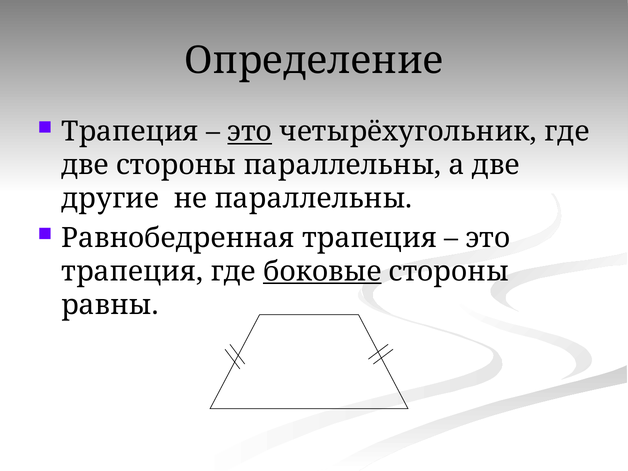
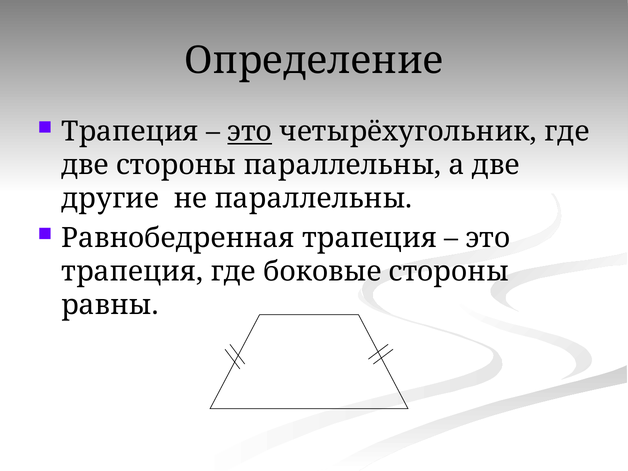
боковые underline: present -> none (322, 271)
